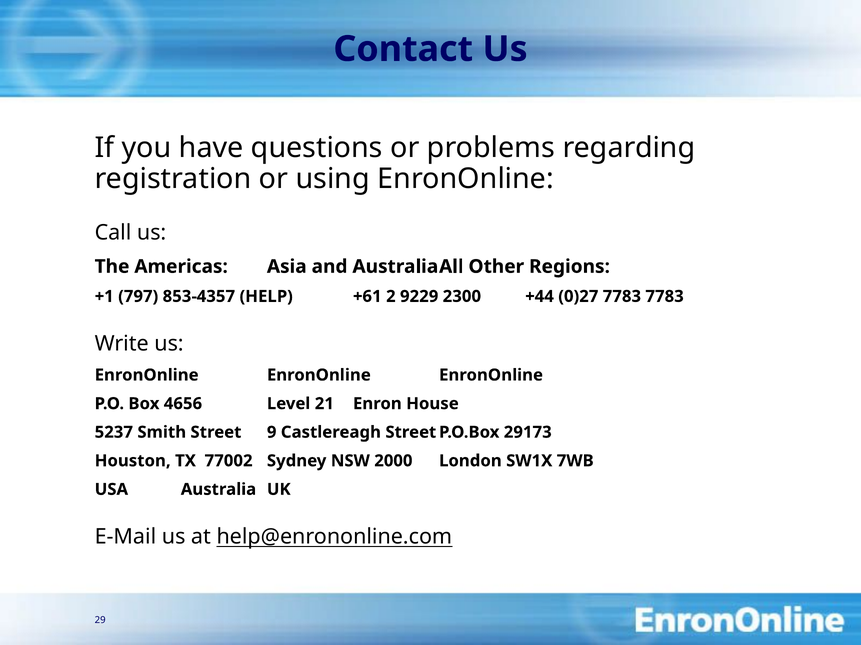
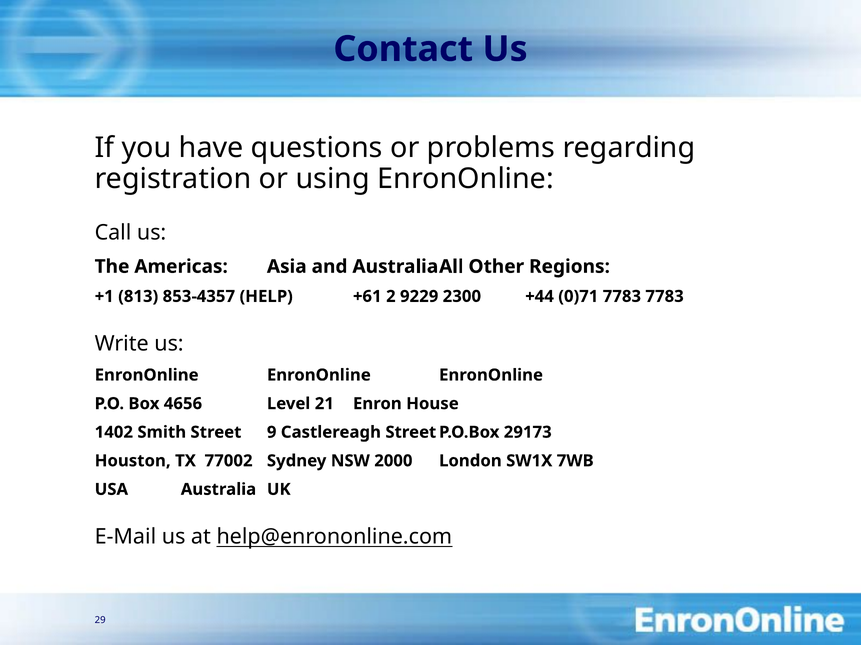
797: 797 -> 813 (138, 297)
0)27: 0)27 -> 0)71 (578, 297)
5237: 5237 -> 1402 (114, 433)
